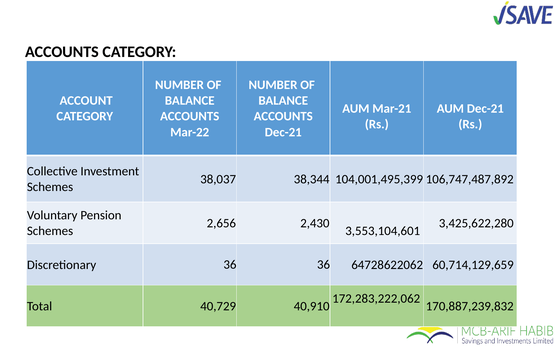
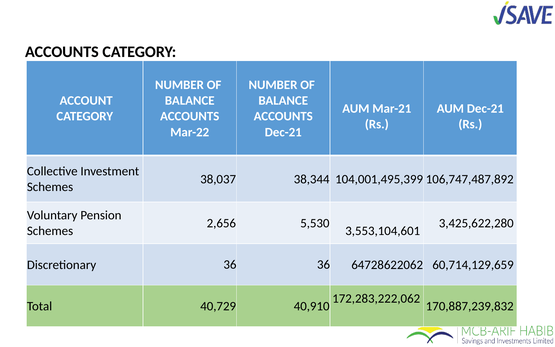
2,430: 2,430 -> 5,530 (315, 223)
